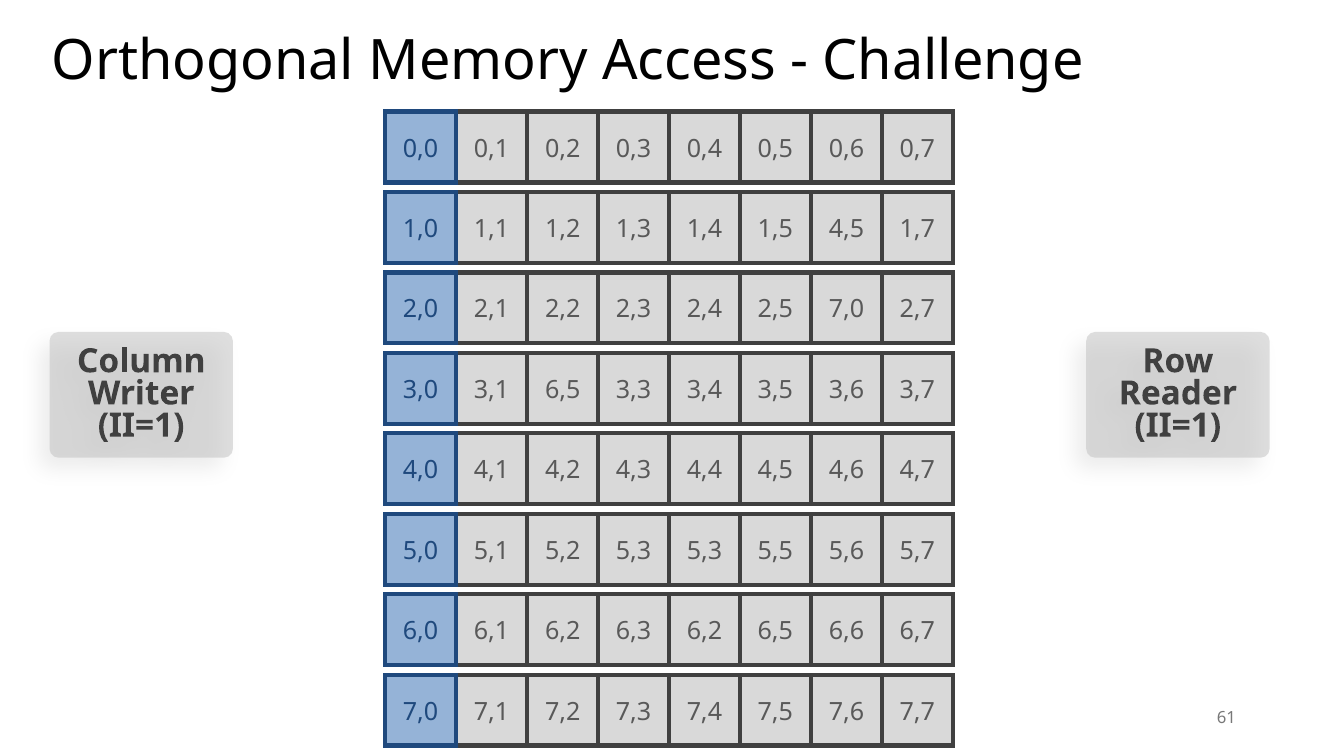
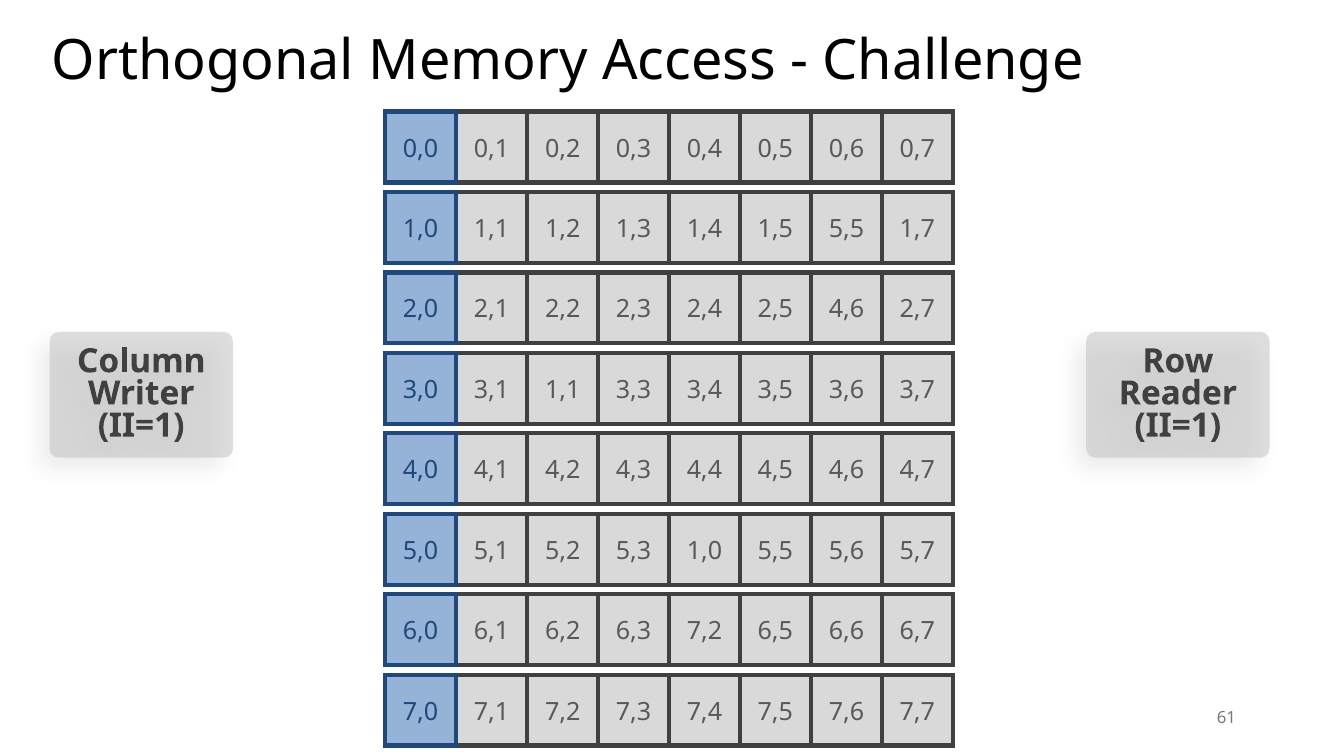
1,5 4,5: 4,5 -> 5,5 (846, 229)
2,5 7,0: 7,0 -> 4,6 (846, 309)
3,1 6,5: 6,5 -> 1,1 (563, 390)
5,3 5,3: 5,3 -> 1,0 (704, 551)
6,3 6,2: 6,2 -> 7,2 (704, 631)
